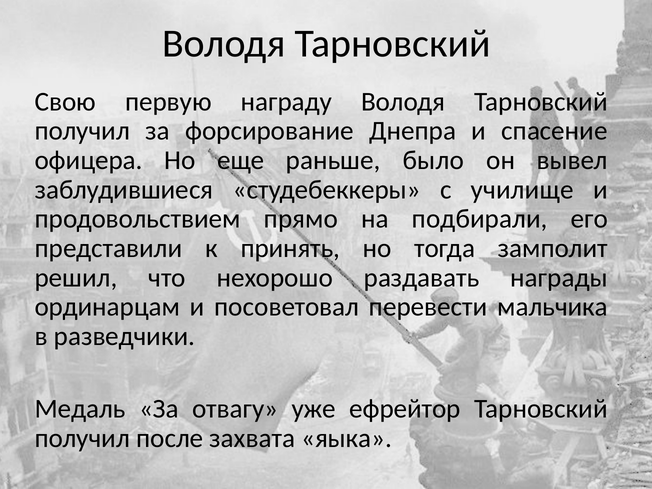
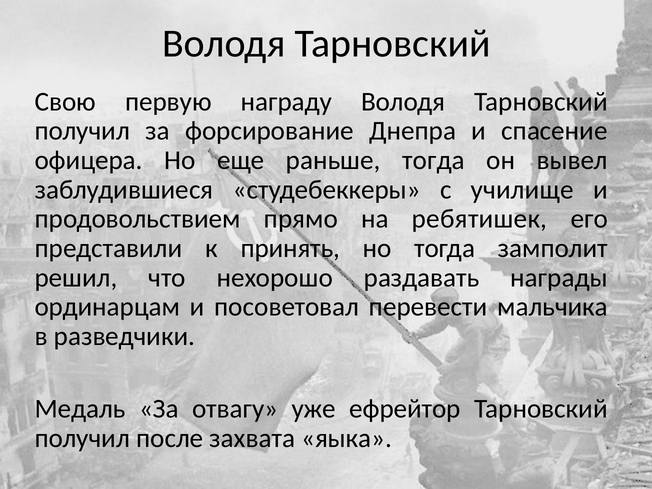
раньше было: было -> тогда (433, 160)
подбирали: подбирали -> ребятишек (480, 219)
